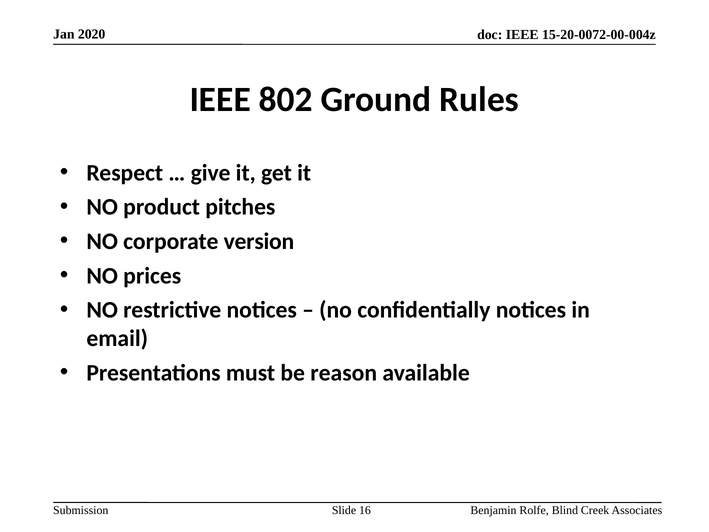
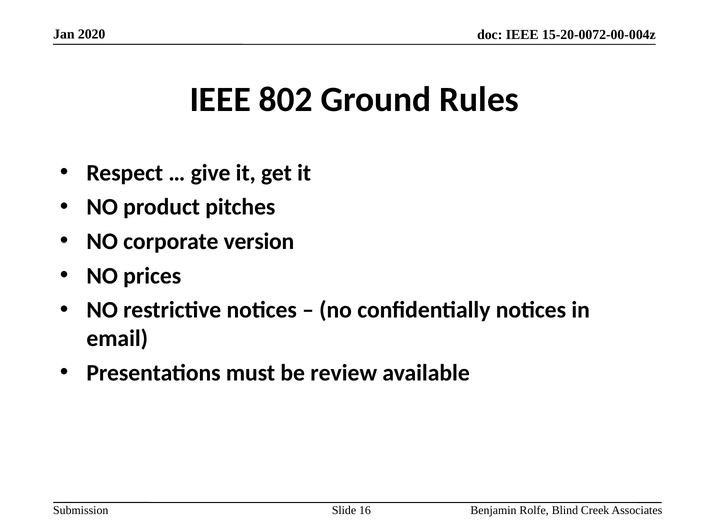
reason: reason -> review (344, 373)
